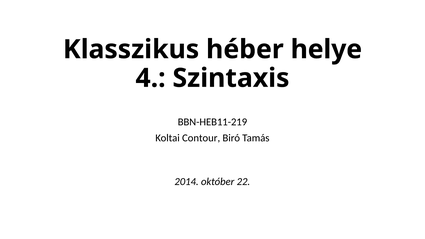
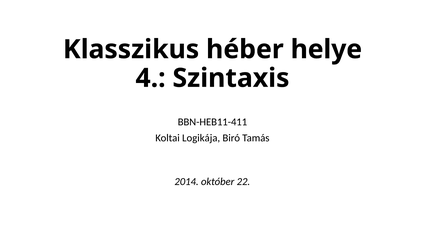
BBN-HEB11-219: BBN-HEB11-219 -> BBN-HEB11-411 (212, 122)
Contour: Contour -> Logikája (201, 138)
